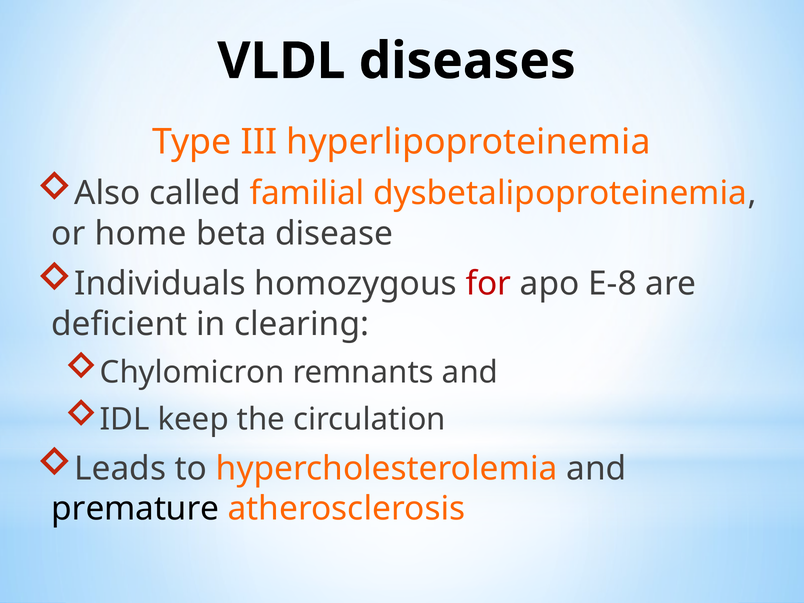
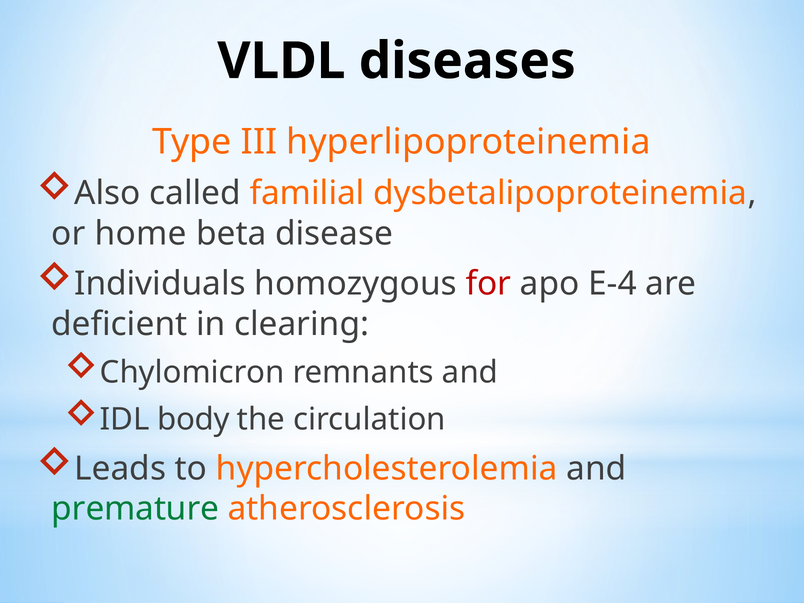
E-8: E-8 -> E-4 (613, 284)
keep: keep -> body (193, 420)
premature colour: black -> green (135, 509)
